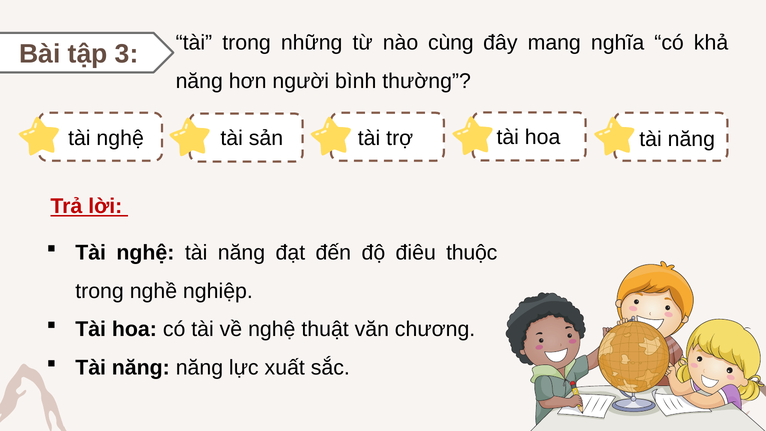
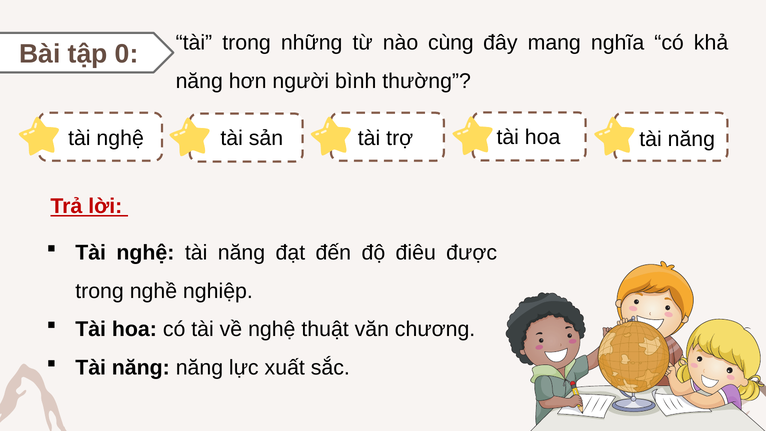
3: 3 -> 0 (127, 54)
thuộc: thuộc -> được (472, 253)
